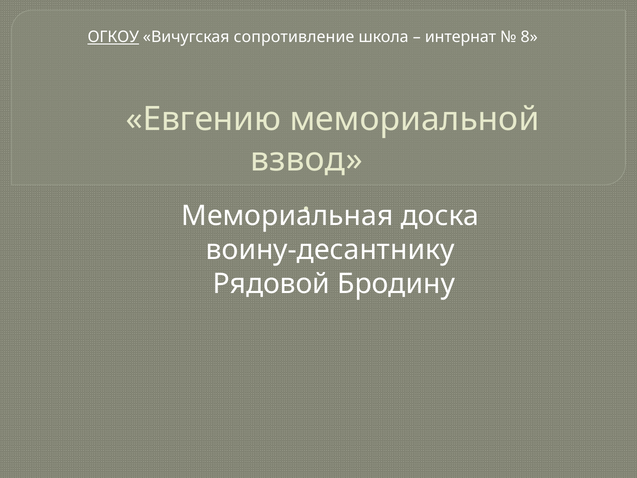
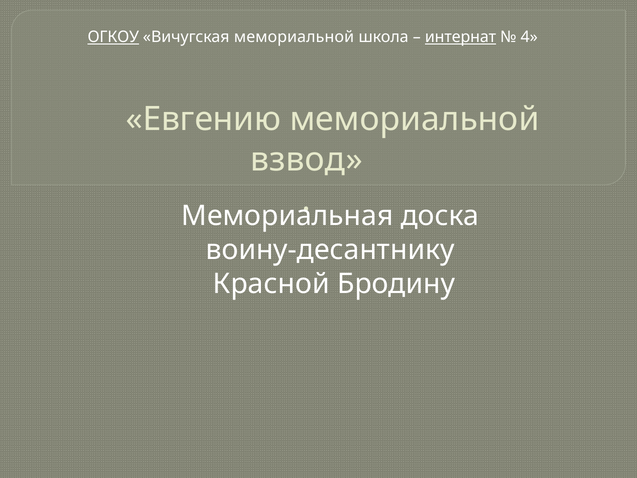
Вичугская сопротивление: сопротивление -> мемориальной (294, 37)
интернат underline: none -> present (461, 37)
8: 8 -> 4 (529, 37)
Рядовой: Рядовой -> Красной (271, 284)
